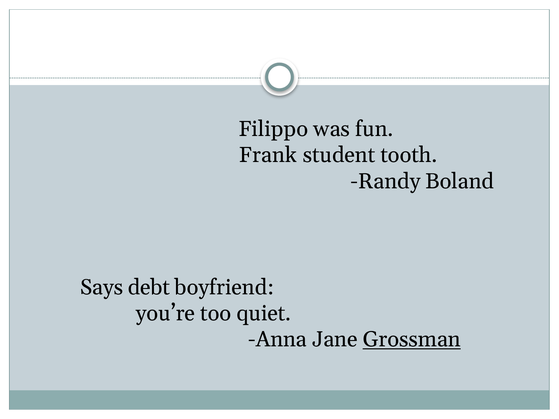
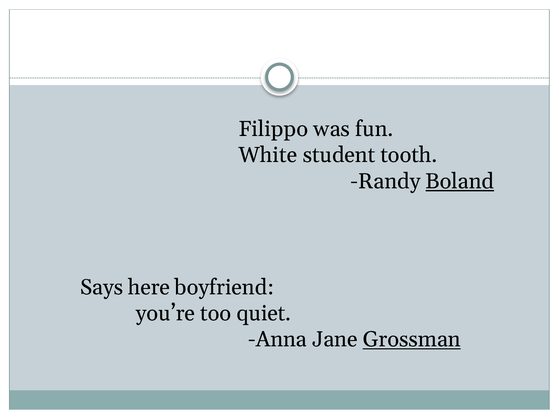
Frank: Frank -> White (268, 155)
Boland underline: none -> present (460, 181)
debt: debt -> here (149, 287)
